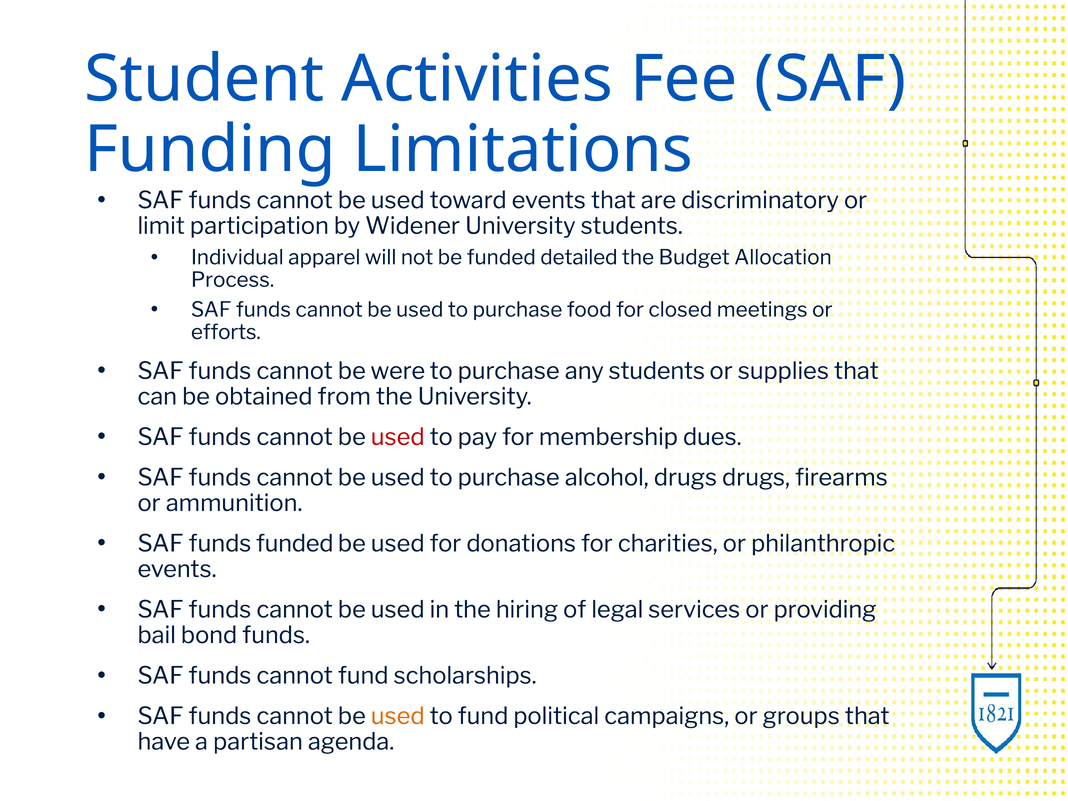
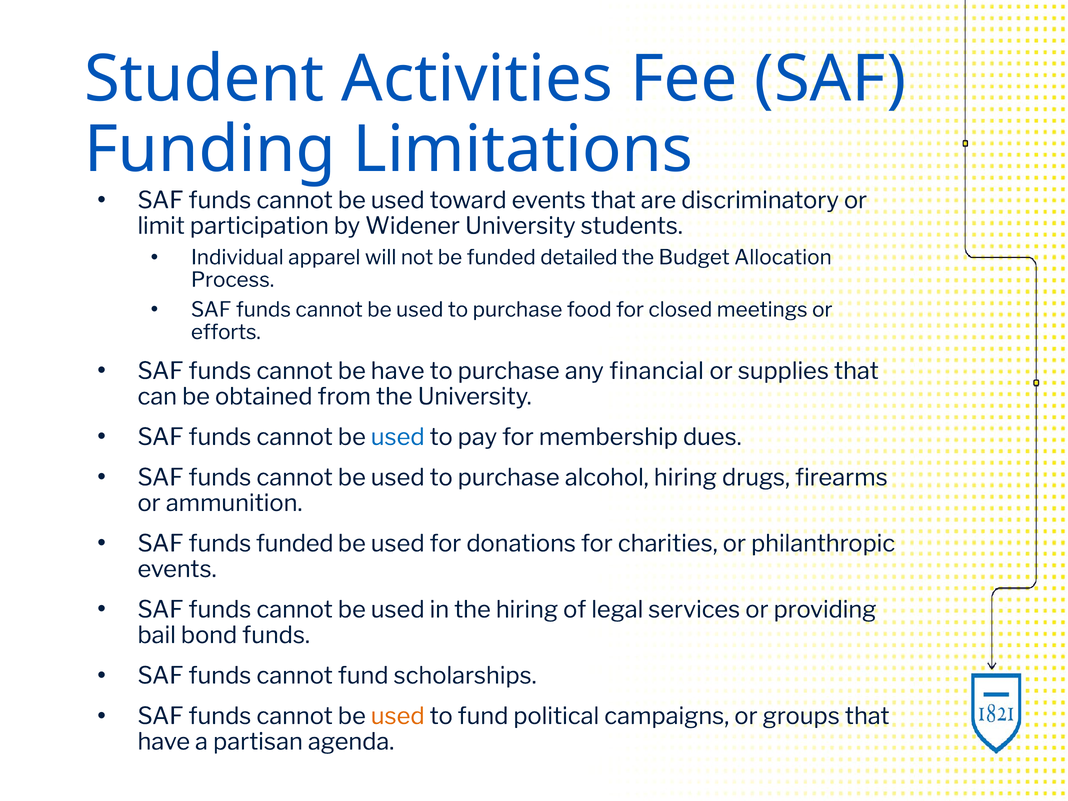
be were: were -> have (398, 371)
any students: students -> financial (657, 371)
used colour: red -> blue (398, 437)
alcohol drugs: drugs -> hiring (685, 478)
